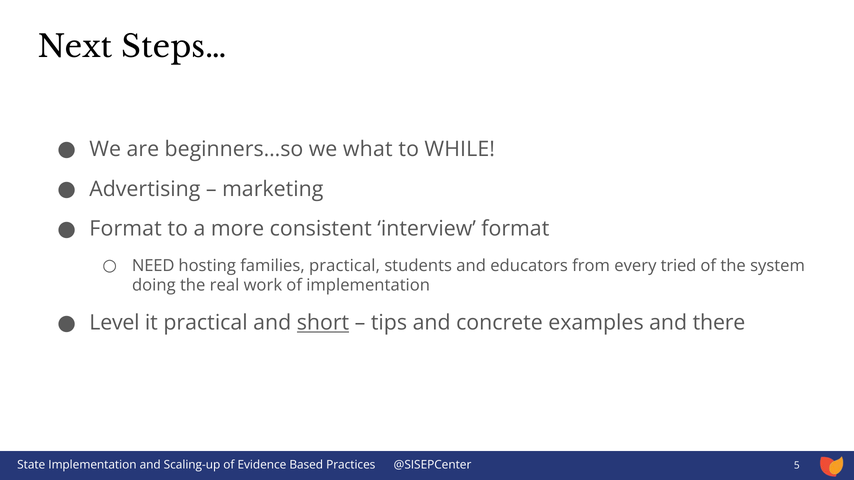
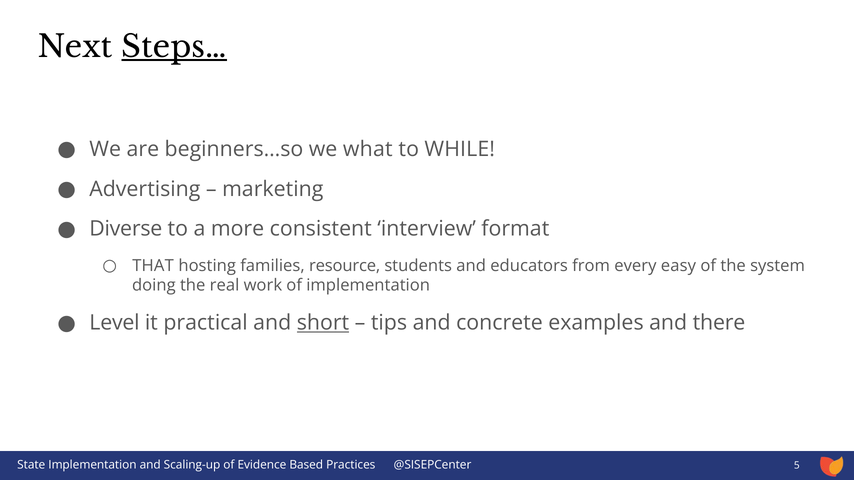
Steps… underline: none -> present (174, 47)
Format: Format -> Diverse (126, 229)
NEED: NEED -> THAT (153, 266)
families practical: practical -> resource (345, 266)
tried: tried -> easy (678, 266)
